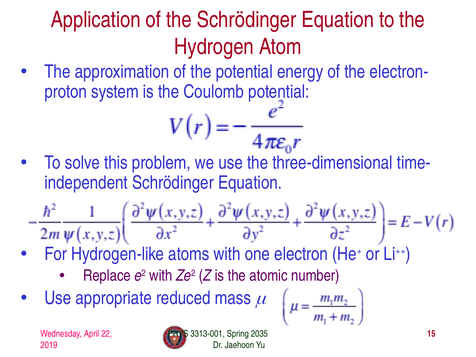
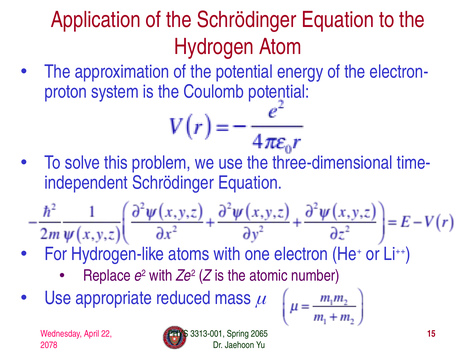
2035: 2035 -> 2065 (259, 334)
2019: 2019 -> 2078 (49, 345)
